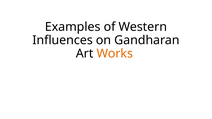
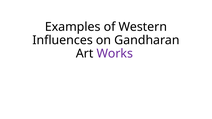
Works colour: orange -> purple (115, 54)
